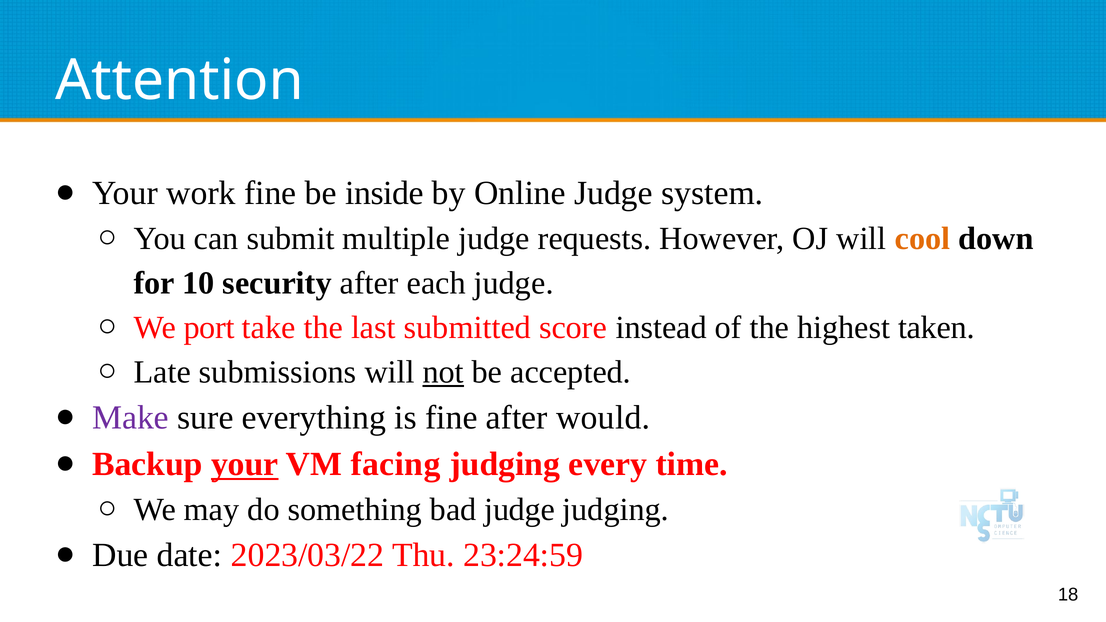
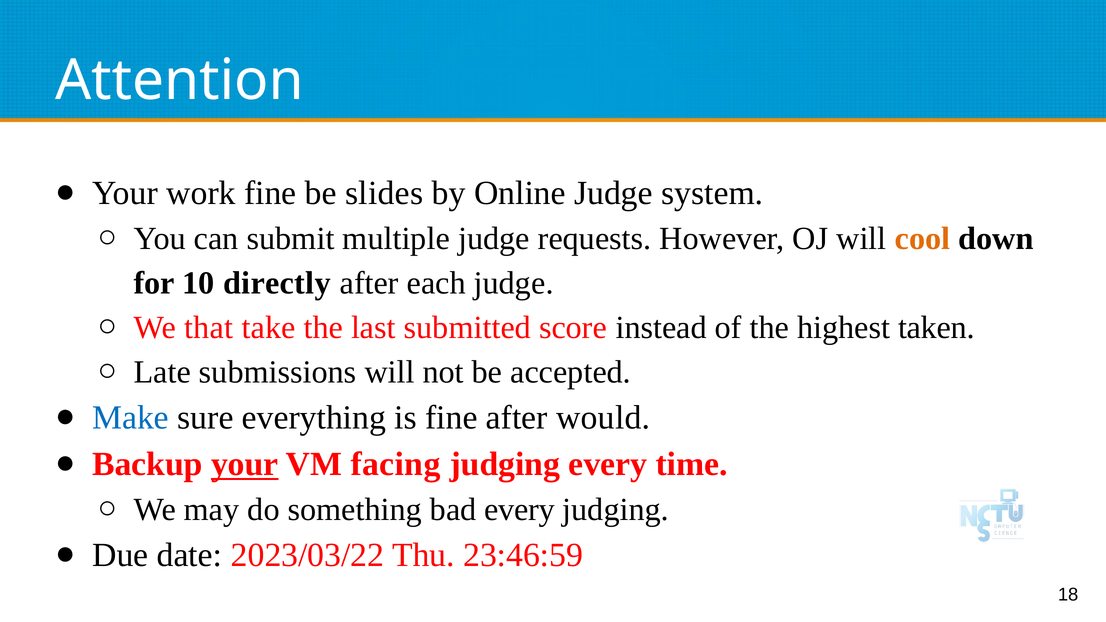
inside: inside -> slides (384, 193)
security: security -> directly (277, 283)
port: port -> that (209, 328)
not underline: present -> none (443, 372)
Make colour: purple -> blue (131, 418)
bad judge: judge -> every (520, 510)
23:24:59: 23:24:59 -> 23:46:59 (523, 555)
